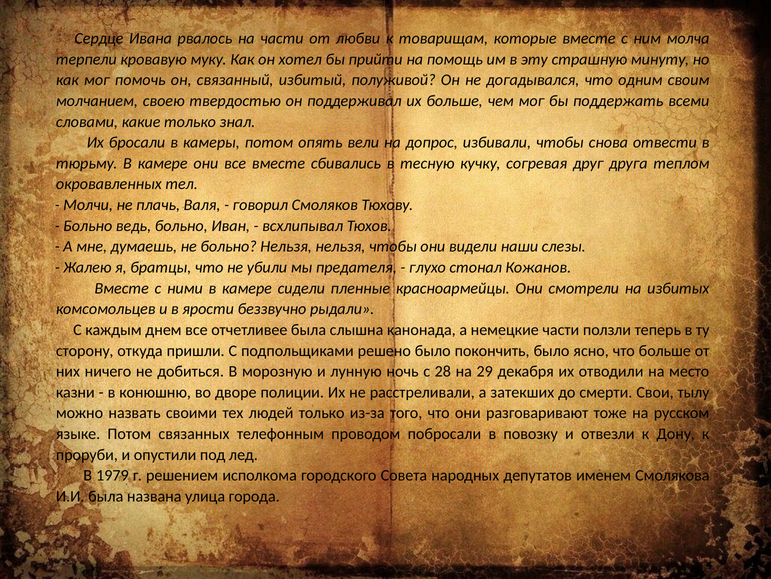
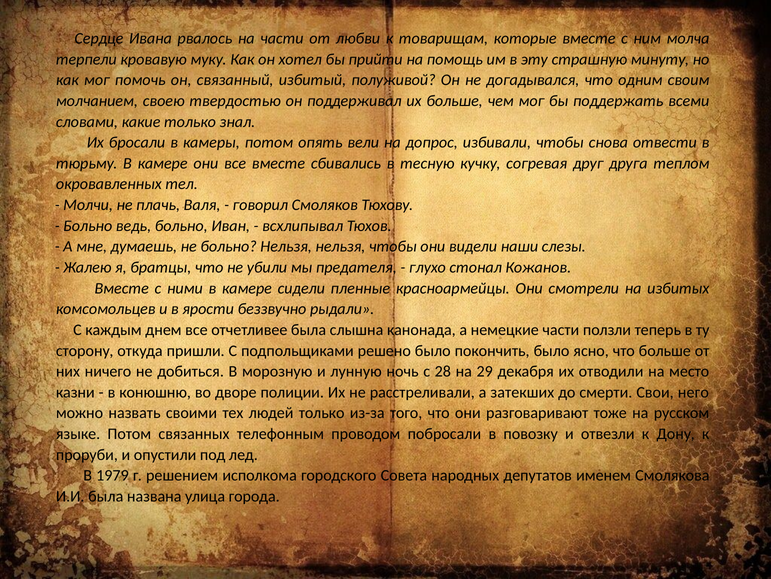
тылу: тылу -> него (693, 392)
